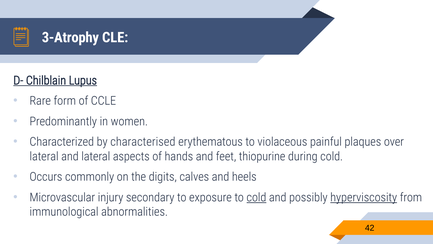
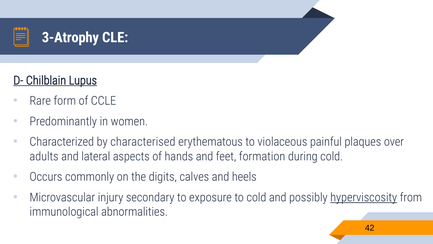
lateral: lateral -> adults (44, 156)
thiopurine: thiopurine -> formation (262, 156)
cold underline: present -> none (256, 197)
